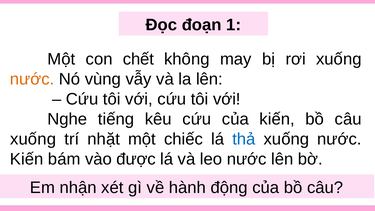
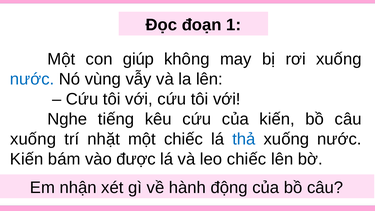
chết: chết -> giúp (138, 59)
nước colour: orange -> blue (32, 79)
leo nước: nước -> chiếc (247, 159)
